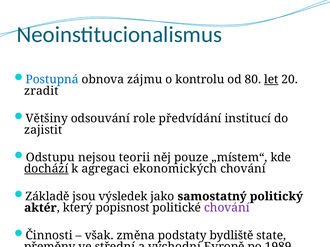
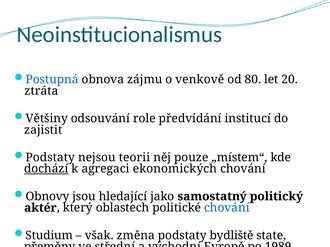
kontrolu: kontrolu -> venkově (200, 80)
let underline: present -> none (271, 80)
zradit: zradit -> ztráta (41, 91)
Odstupu: Odstupu -> Podstaty (50, 158)
Základě: Základě -> Obnovy (48, 197)
výsledek: výsledek -> hledající (123, 197)
popisnost: popisnost -> oblastech (123, 208)
chování colour: purple -> blue (227, 208)
Činnosti: Činnosti -> Studium (49, 236)
